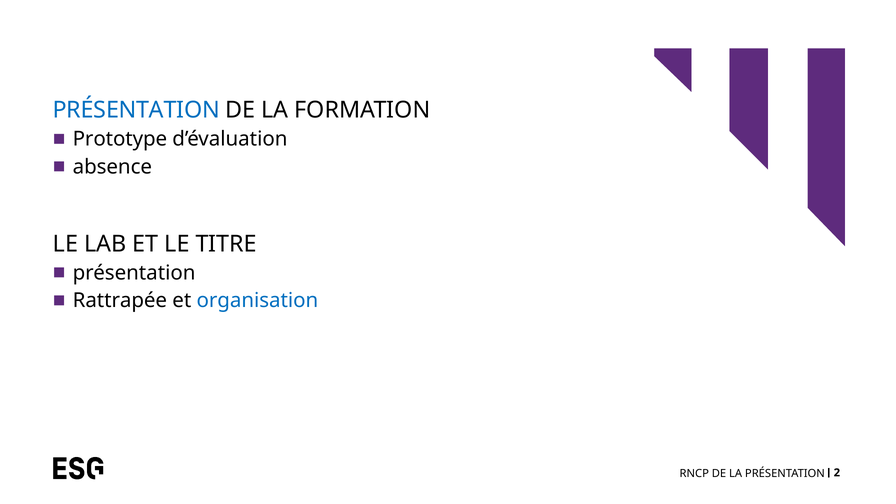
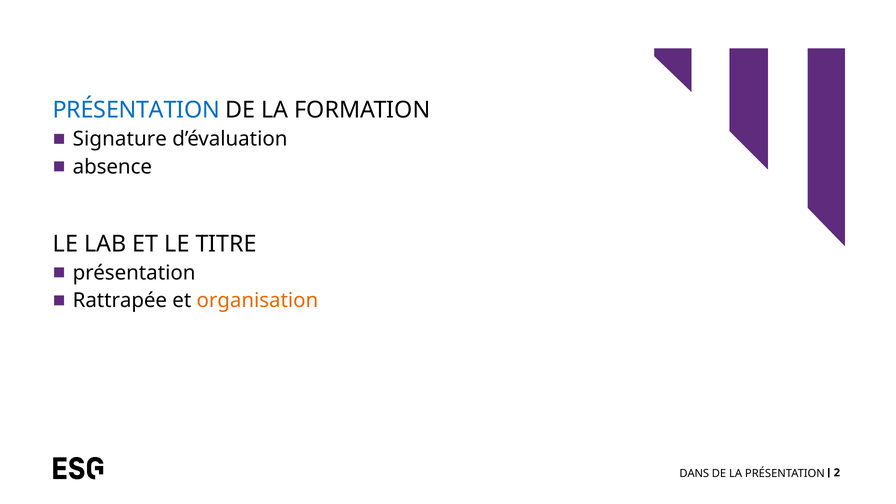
Prototype: Prototype -> Signature (120, 139)
organisation colour: blue -> orange (257, 301)
RNCP: RNCP -> DANS (694, 474)
